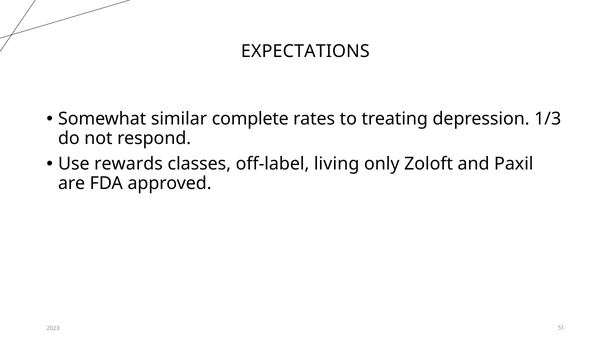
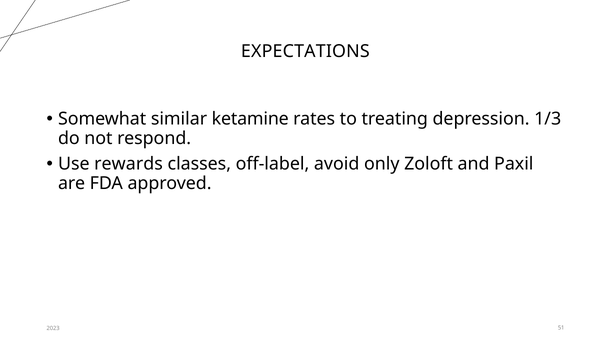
complete: complete -> ketamine (250, 119)
living: living -> avoid (337, 164)
